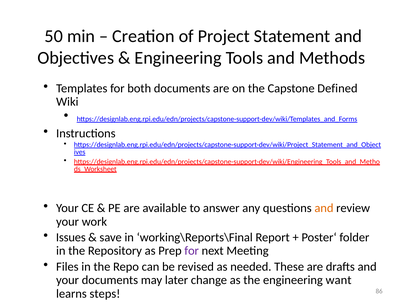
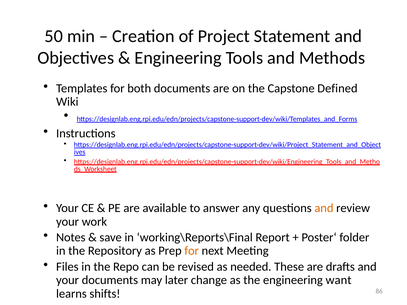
Issues: Issues -> Notes (71, 238)
for colour: purple -> orange (192, 251)
steps: steps -> shifts (105, 294)
